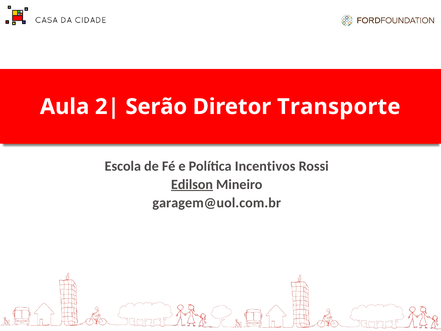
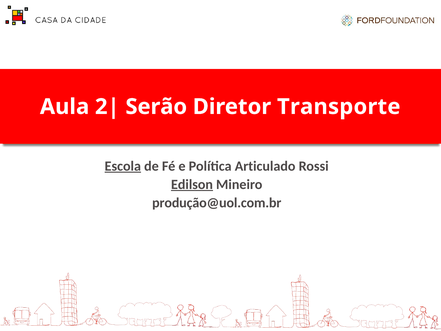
Escola underline: none -> present (123, 166)
Incentivos: Incentivos -> Articulado (265, 166)
garagem@uol.com.br: garagem@uol.com.br -> produção@uol.com.br (217, 203)
